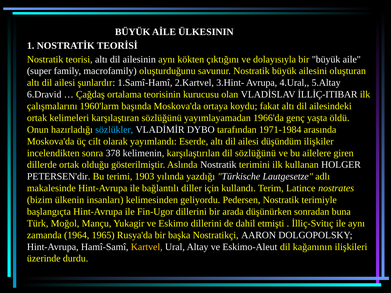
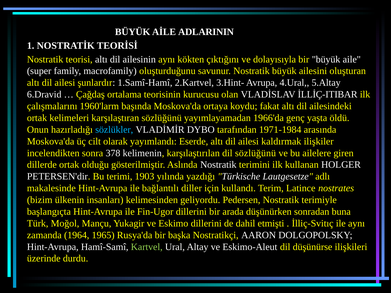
ÜLKESININ: ÜLKESININ -> ADLARININ (206, 32)
düşündüm: düşündüm -> kaldırmak (281, 141)
Kartvel colour: yellow -> light green (147, 247)
kağanının: kağanının -> düşünürse (313, 247)
